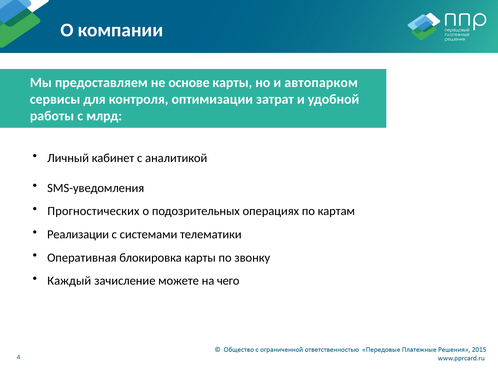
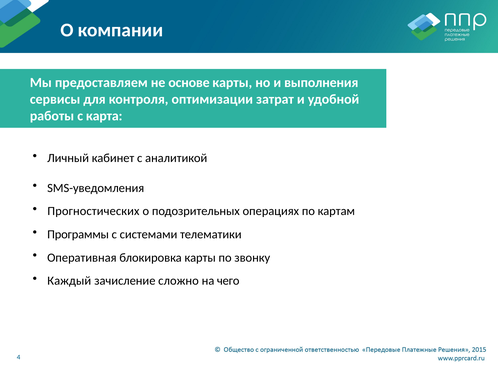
автопарком: автопарком -> выполнения (321, 83)
млрд: млрд -> карта (104, 116)
Реализации: Реализации -> Программы (78, 235)
можете: можете -> сложно (179, 281)
